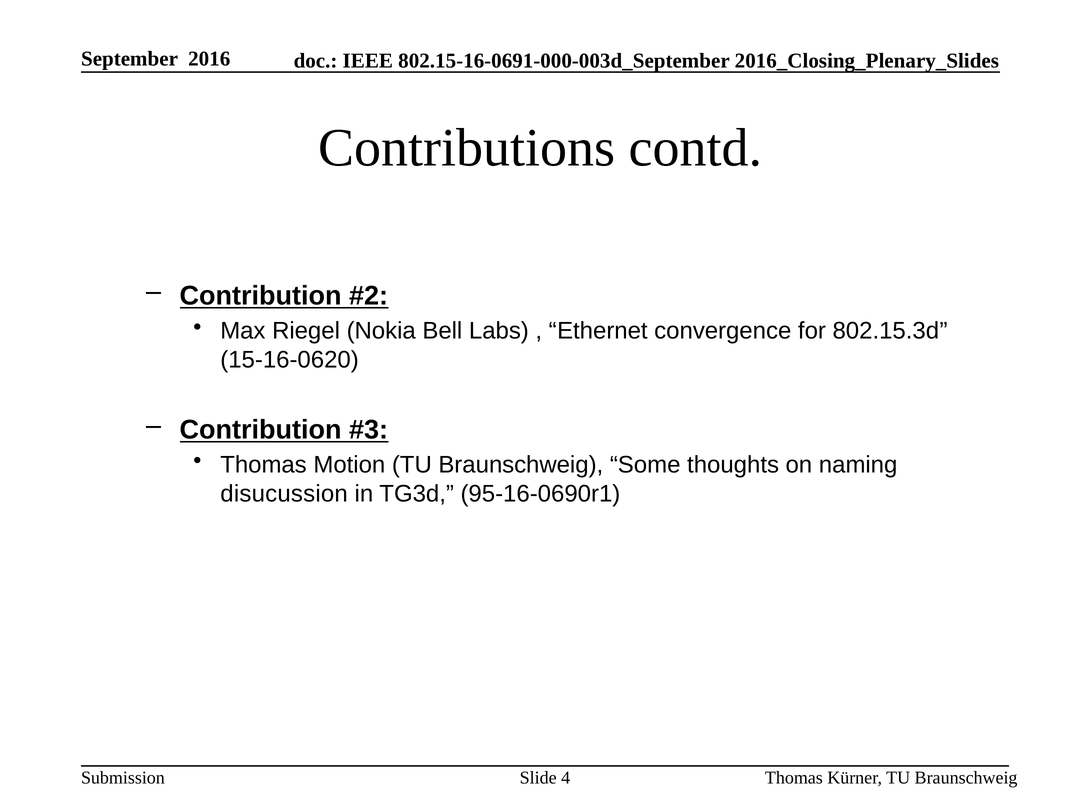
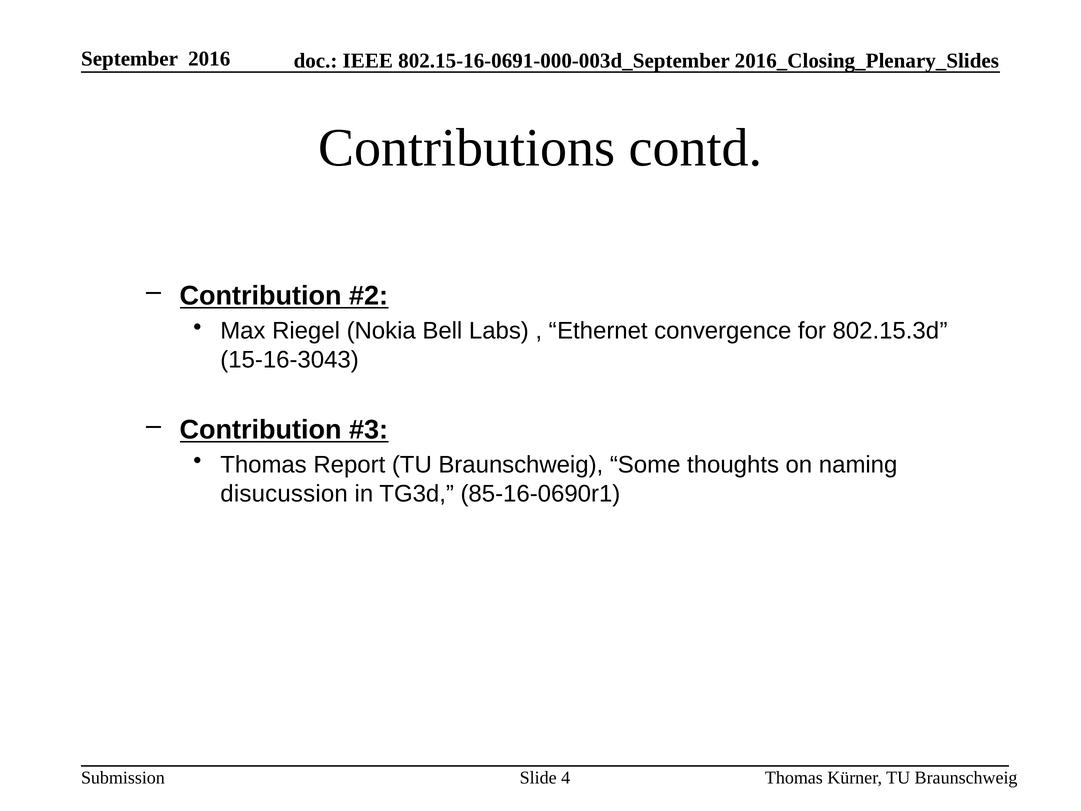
15-16-0620: 15-16-0620 -> 15-16-3043 (290, 360)
Motion: Motion -> Report (349, 465)
95-16-0690r1: 95-16-0690r1 -> 85-16-0690r1 (540, 494)
